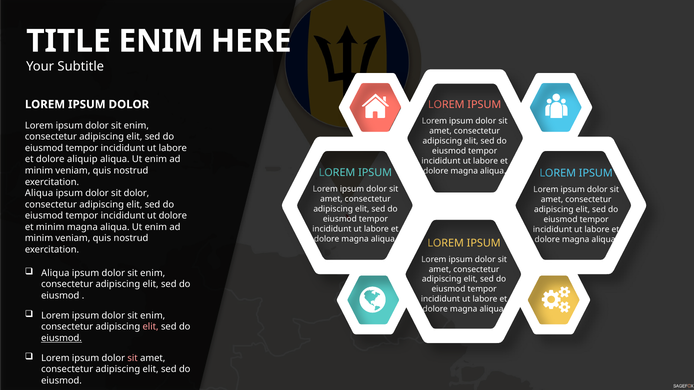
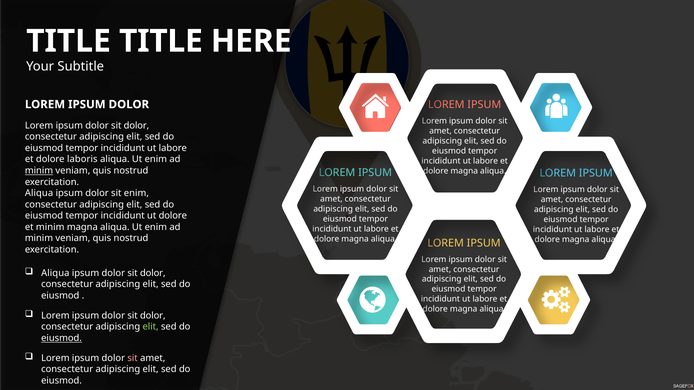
ENIM: ENIM -> TITLE (161, 41)
enim: enim -> dolor (137, 126)
aliquip: aliquip -> laboris (82, 160)
minim underline: none -> present (39, 171)
sit dolor: dolor -> enim (136, 193)
enim: enim -> dolor (153, 273)
enim: enim -> dolor (153, 316)
elit colour: pink -> light green (151, 327)
